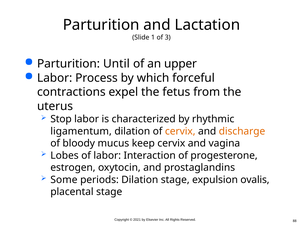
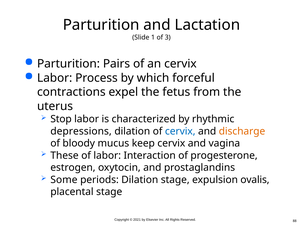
Until: Until -> Pairs (117, 64)
an upper: upper -> cervix (180, 64)
ligamentum: ligamentum -> depressions (81, 131)
cervix colour: orange -> blue (180, 131)
Lobes: Lobes -> These (65, 156)
